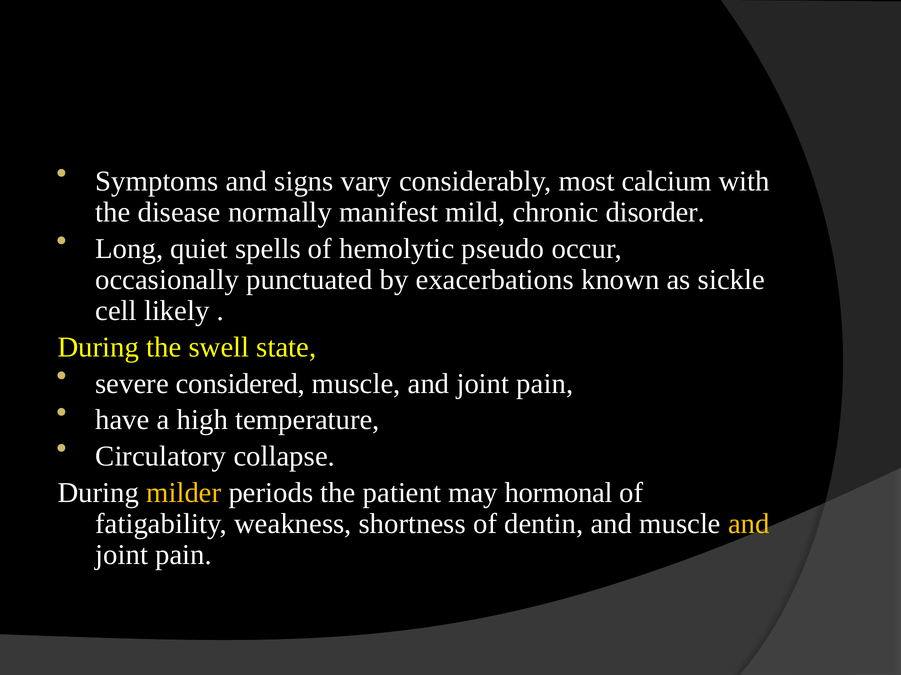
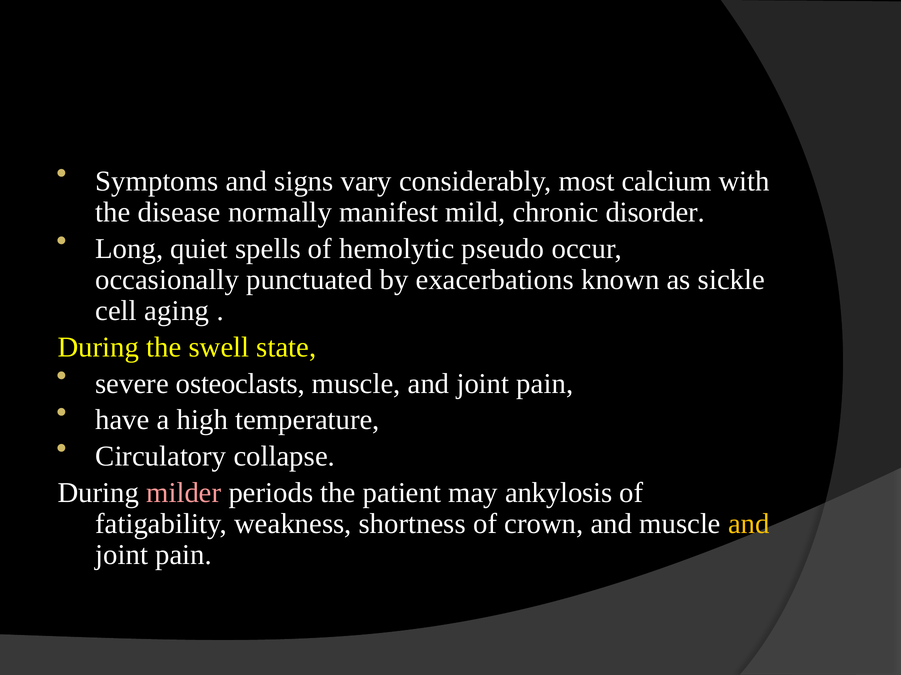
likely: likely -> aging (177, 311)
considered: considered -> osteoclasts (240, 384)
milder colour: yellow -> pink (184, 493)
hormonal: hormonal -> ankylosis (559, 493)
dentin: dentin -> crown (544, 524)
